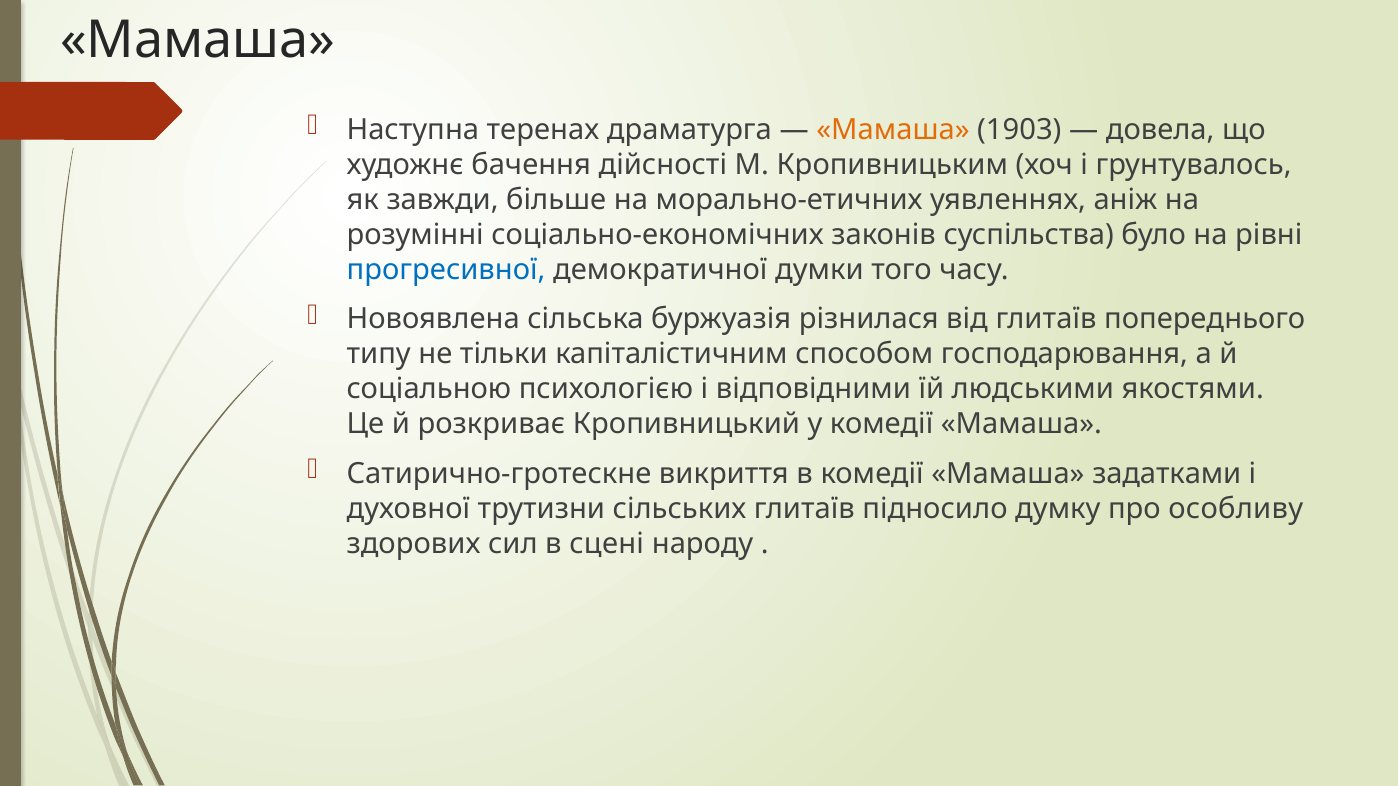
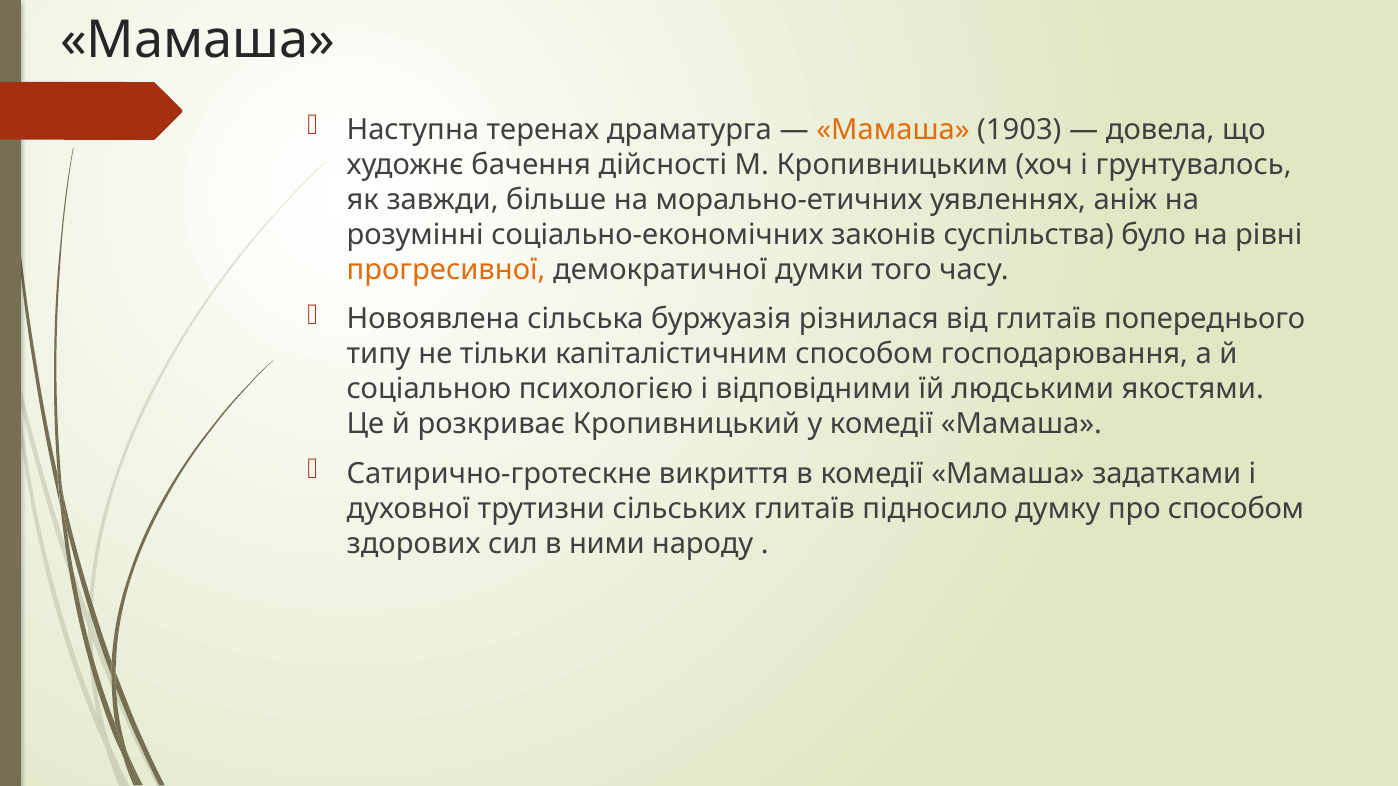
прогресивної colour: blue -> orange (446, 270)
про особливу: особливу -> способом (1236, 509)
сцені: сцені -> ними (607, 544)
